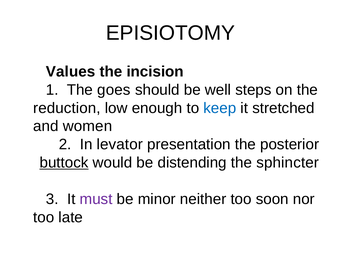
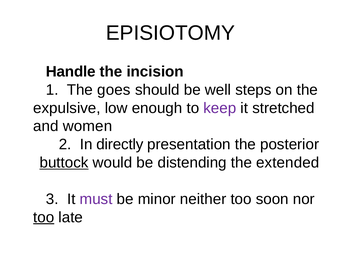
Values: Values -> Handle (71, 72)
reduction: reduction -> expulsive (67, 108)
keep colour: blue -> purple (220, 108)
levator: levator -> directly (120, 144)
sphincter: sphincter -> extended (288, 162)
too underline: none -> present (44, 217)
